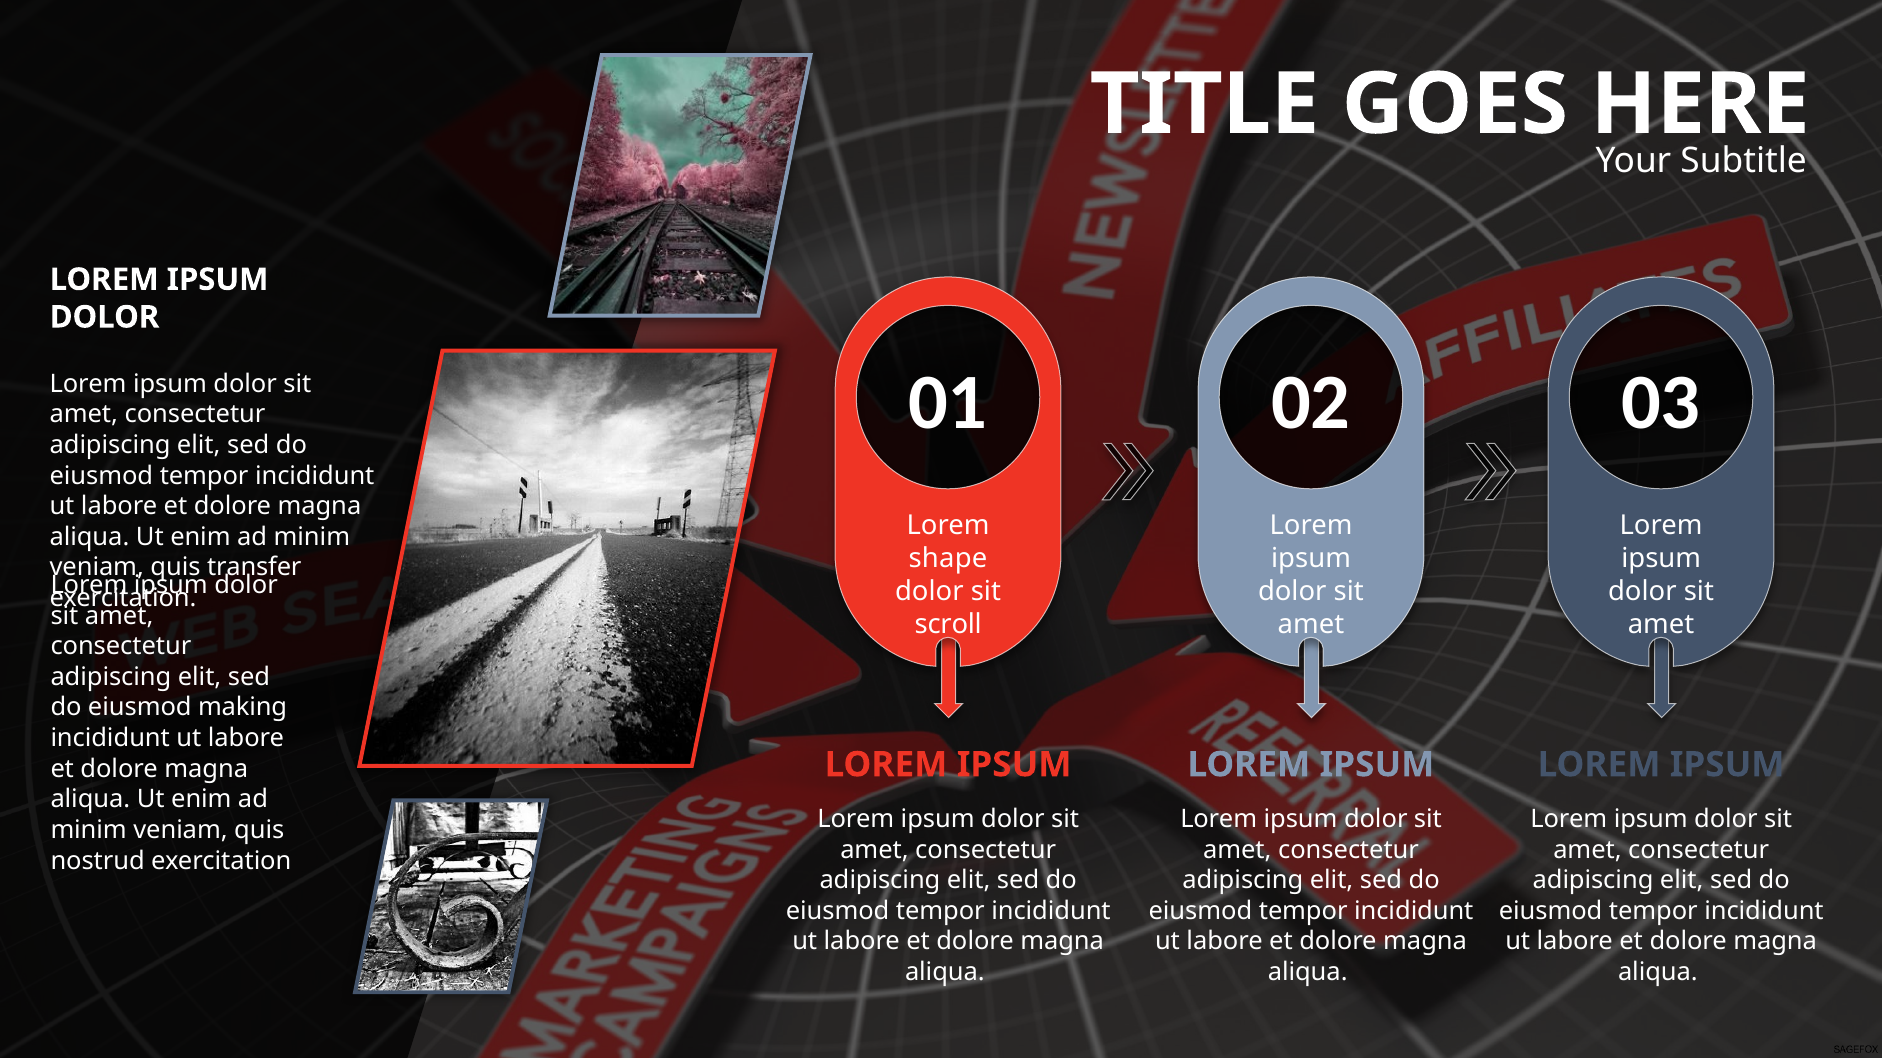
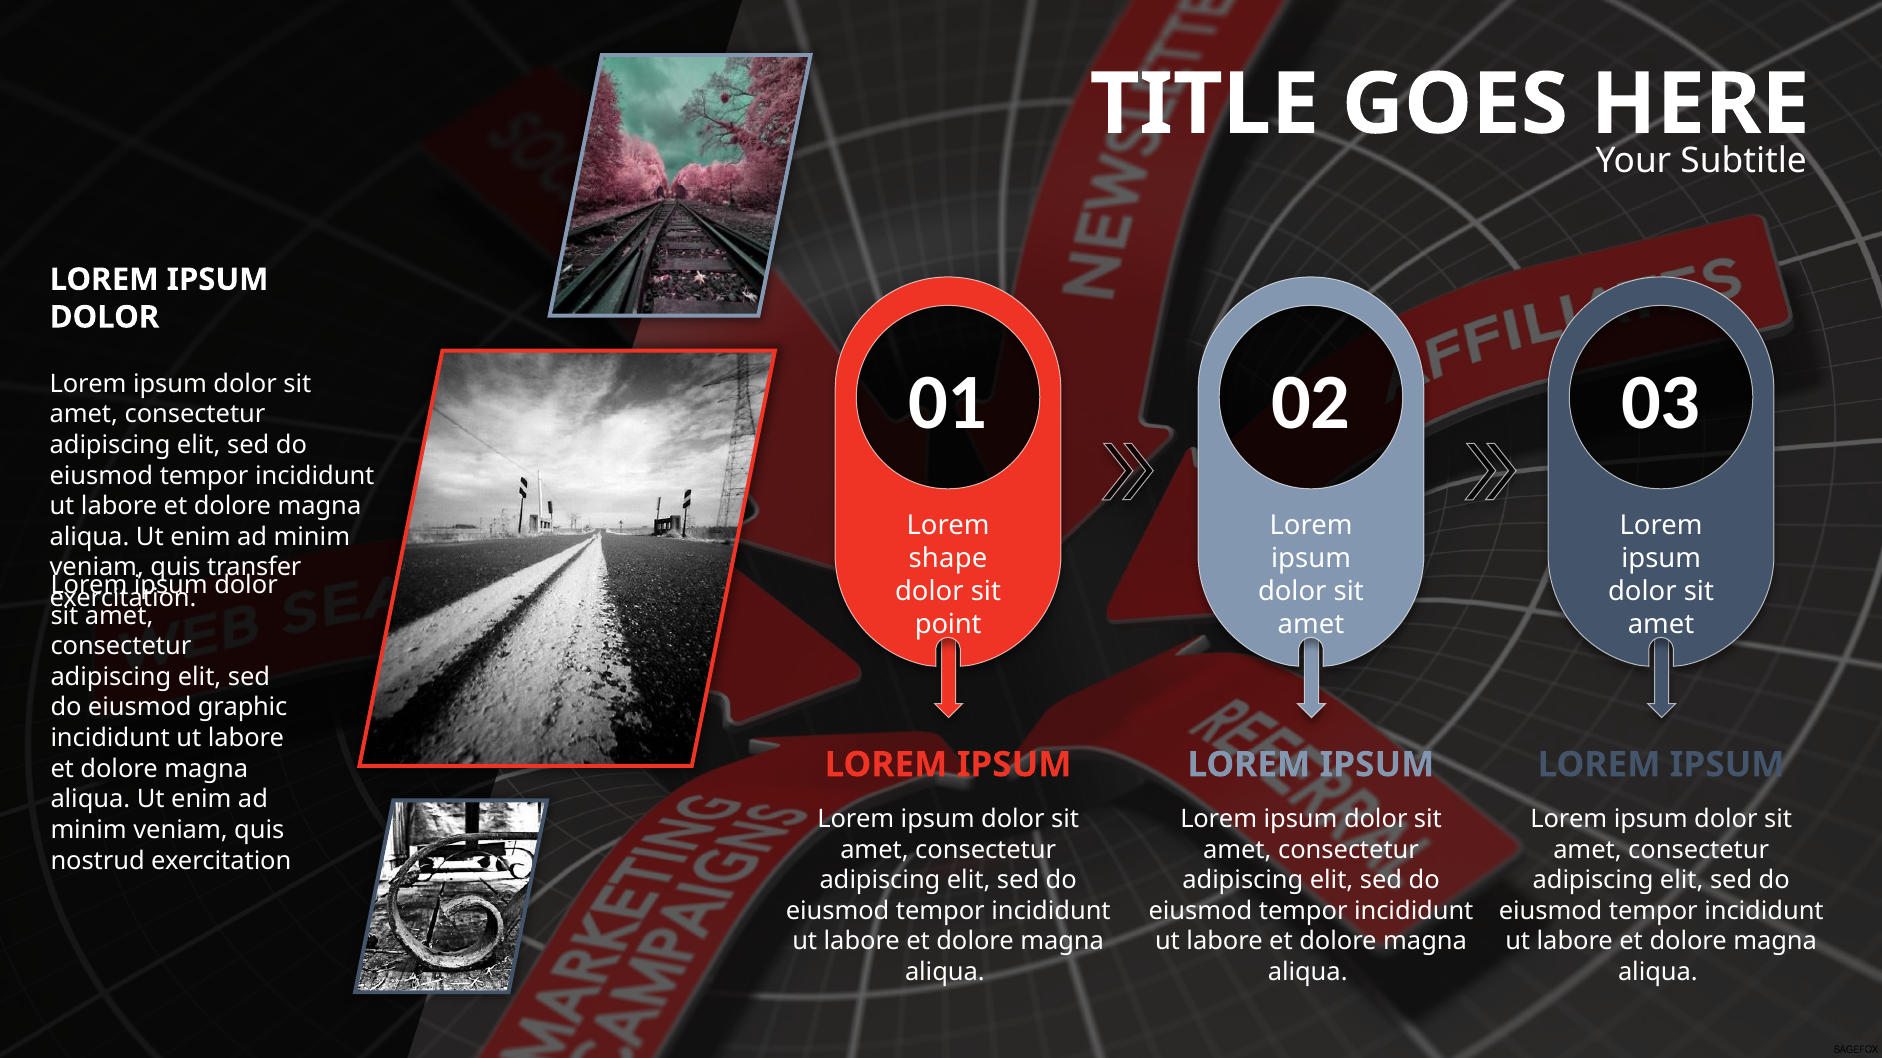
scroll: scroll -> point (948, 625)
making: making -> graphic (243, 708)
